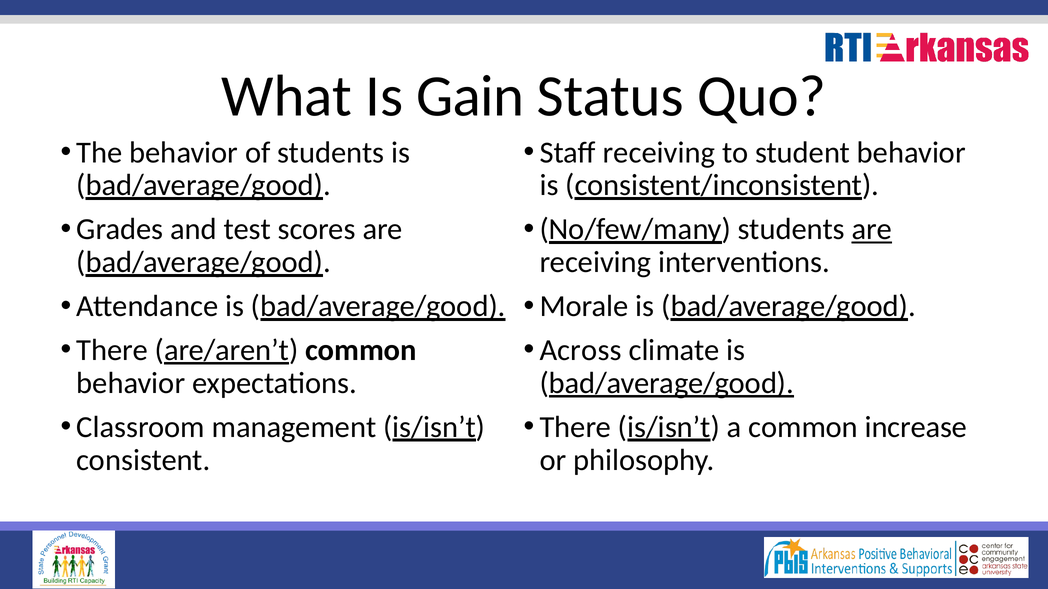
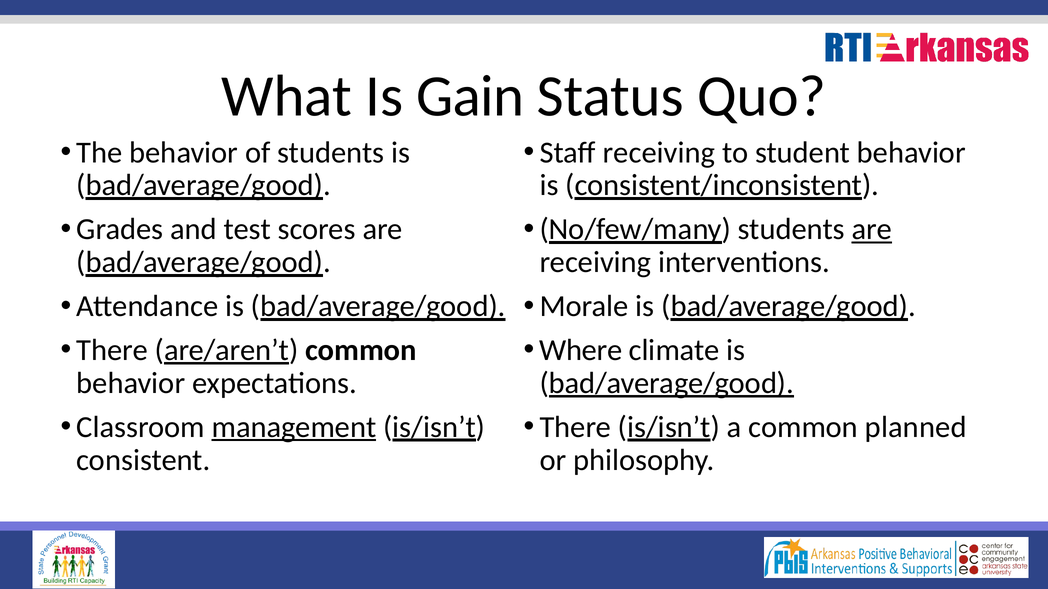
Across: Across -> Where (581, 350)
management underline: none -> present (294, 427)
increase: increase -> planned (916, 427)
